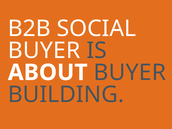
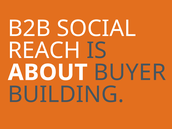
BUYER: BUYER -> REACH (44, 50)
